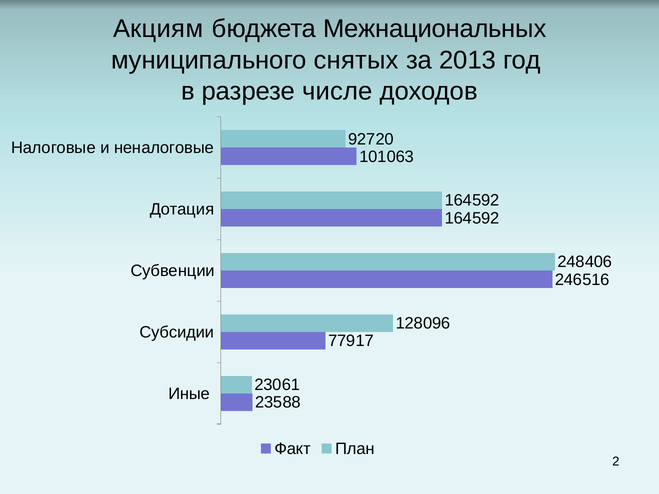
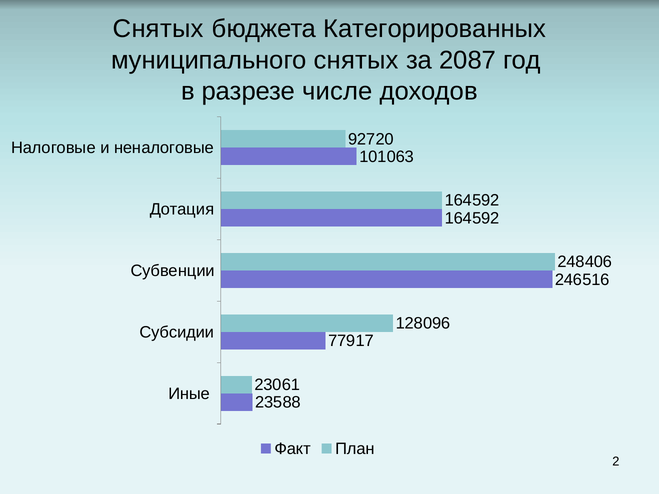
Акциям: Акциям -> Снятых (158, 29)
Межнациональных: Межнациональных -> Категорированных (435, 29)
2013: 2013 -> 2087 (468, 61)
